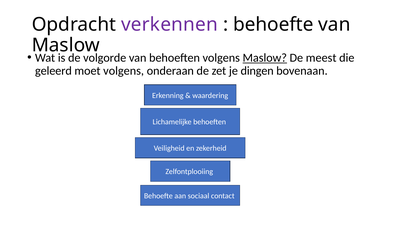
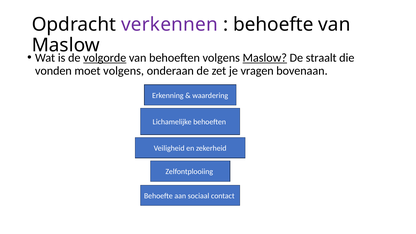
volgorde underline: none -> present (105, 58)
meest: meest -> straalt (321, 58)
geleerd: geleerd -> vonden (53, 71)
dingen: dingen -> vragen (257, 71)
